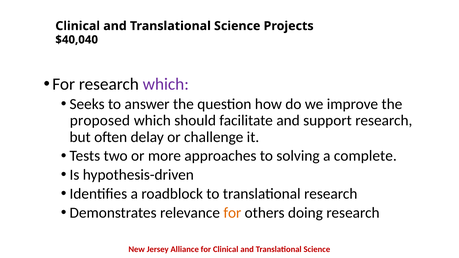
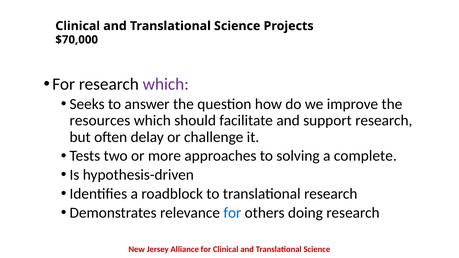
$40,040: $40,040 -> $70,000 (77, 40)
proposed: proposed -> resources (100, 121)
for colour: orange -> blue (232, 213)
